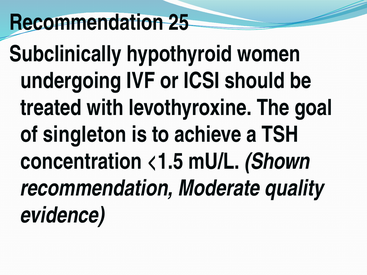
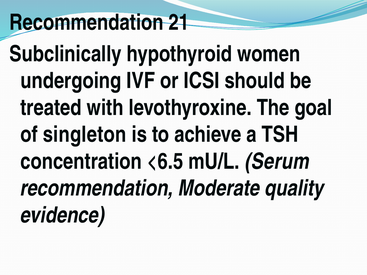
25: 25 -> 21 (179, 23)
<1.5: <1.5 -> <6.5 (165, 162)
Shown: Shown -> Serum (277, 162)
